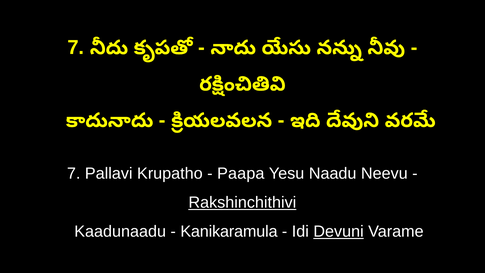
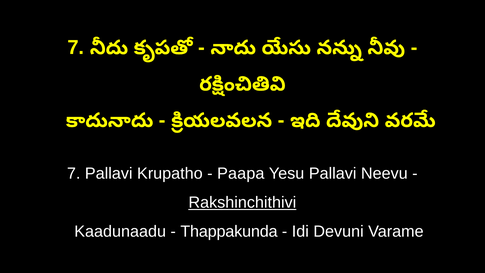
Yesu Naadu: Naadu -> Pallavi (333, 173)
Kanikaramula: Kanikaramula -> Thappakunda (229, 231)
Devuni underline: present -> none (339, 231)
